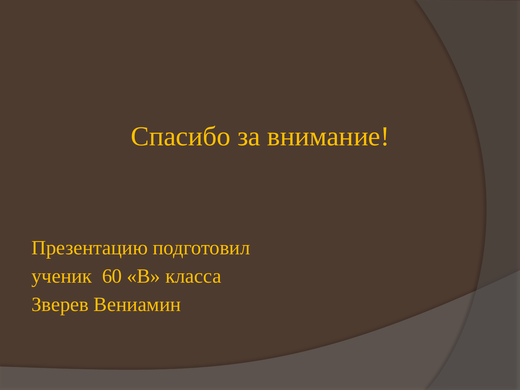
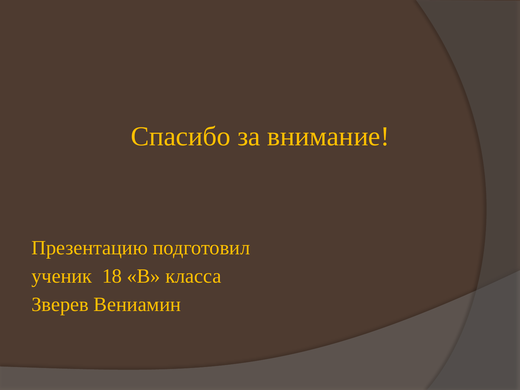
60: 60 -> 18 (112, 276)
